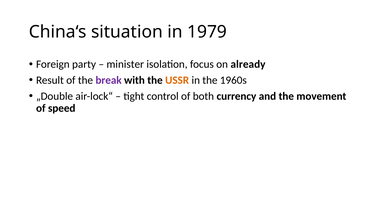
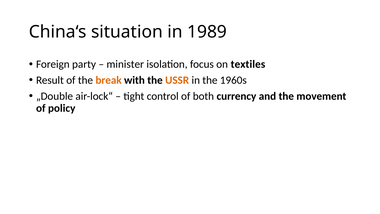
1979: 1979 -> 1989 (207, 32)
already: already -> textiles (248, 64)
break colour: purple -> orange (109, 80)
speed: speed -> policy (62, 108)
